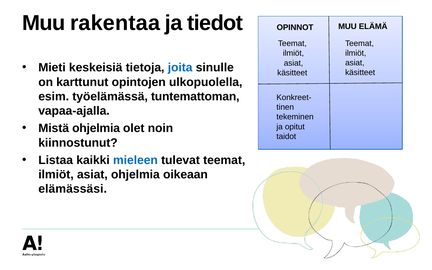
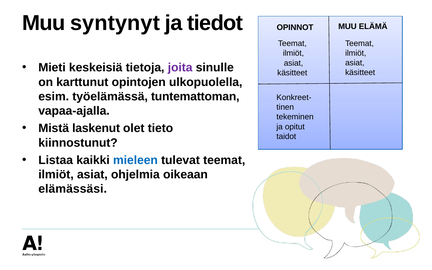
rakentaa: rakentaa -> syntynyt (115, 23)
joita colour: blue -> purple (180, 68)
Mistä ohjelmia: ohjelmia -> laskenut (96, 128)
noin: noin -> tieto (160, 128)
